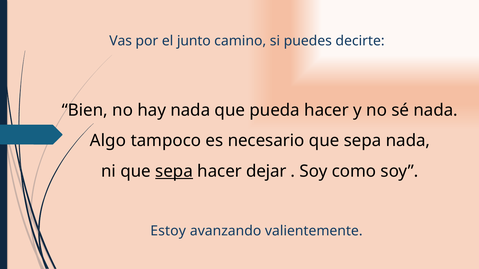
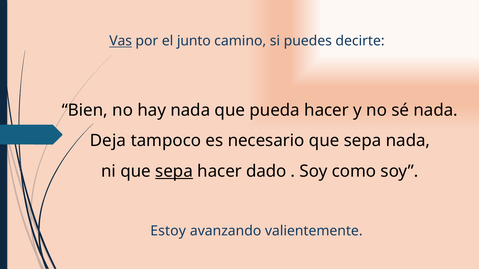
Vas underline: none -> present (121, 41)
Algo: Algo -> Deja (108, 141)
dejar: dejar -> dado (266, 171)
